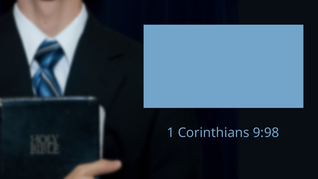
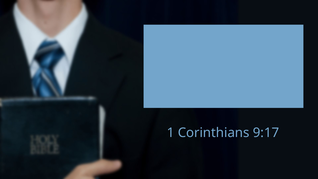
9:98: 9:98 -> 9:17 (266, 133)
